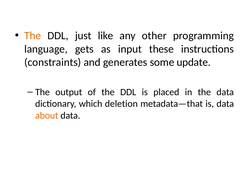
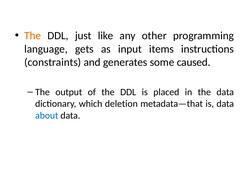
these: these -> items (161, 49)
update: update -> caused (194, 62)
about colour: orange -> blue (47, 115)
